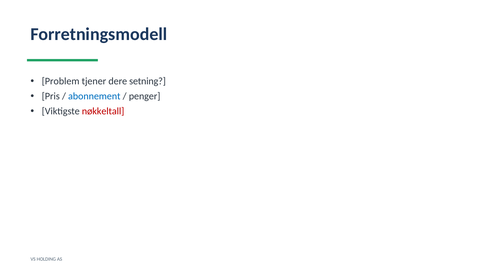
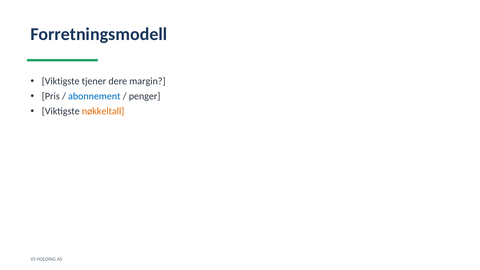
Problem: Problem -> Viktigste (61, 81)
setning: setning -> margin (147, 81)
nøkkeltall colour: red -> orange (103, 111)
